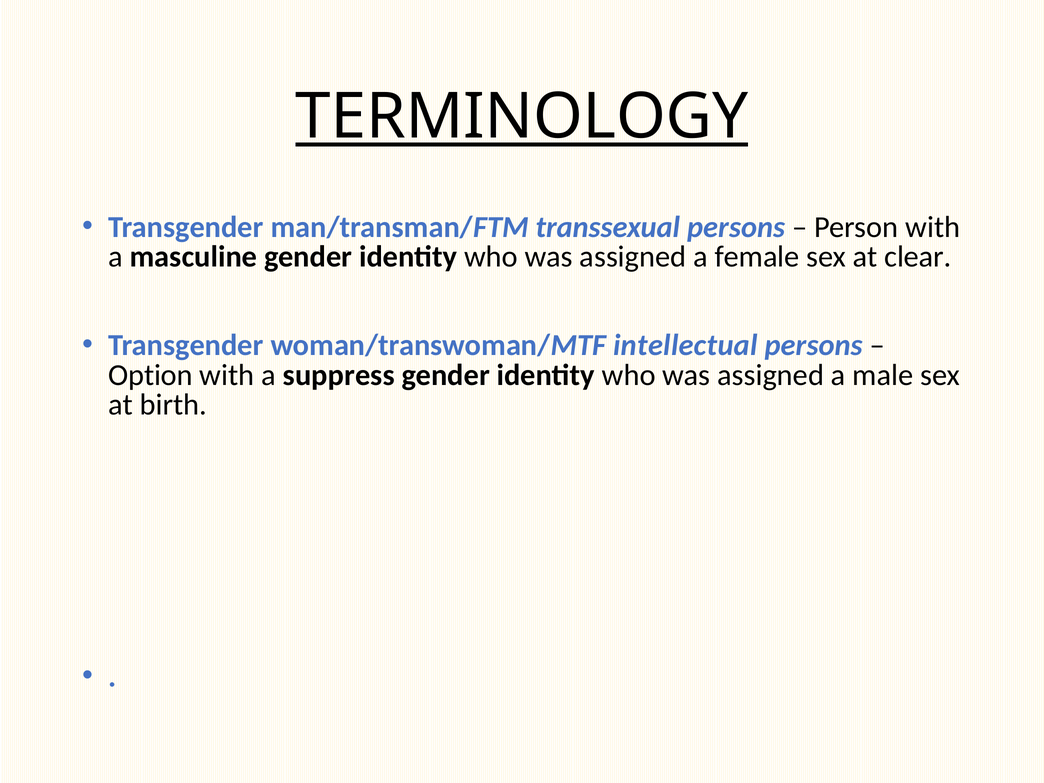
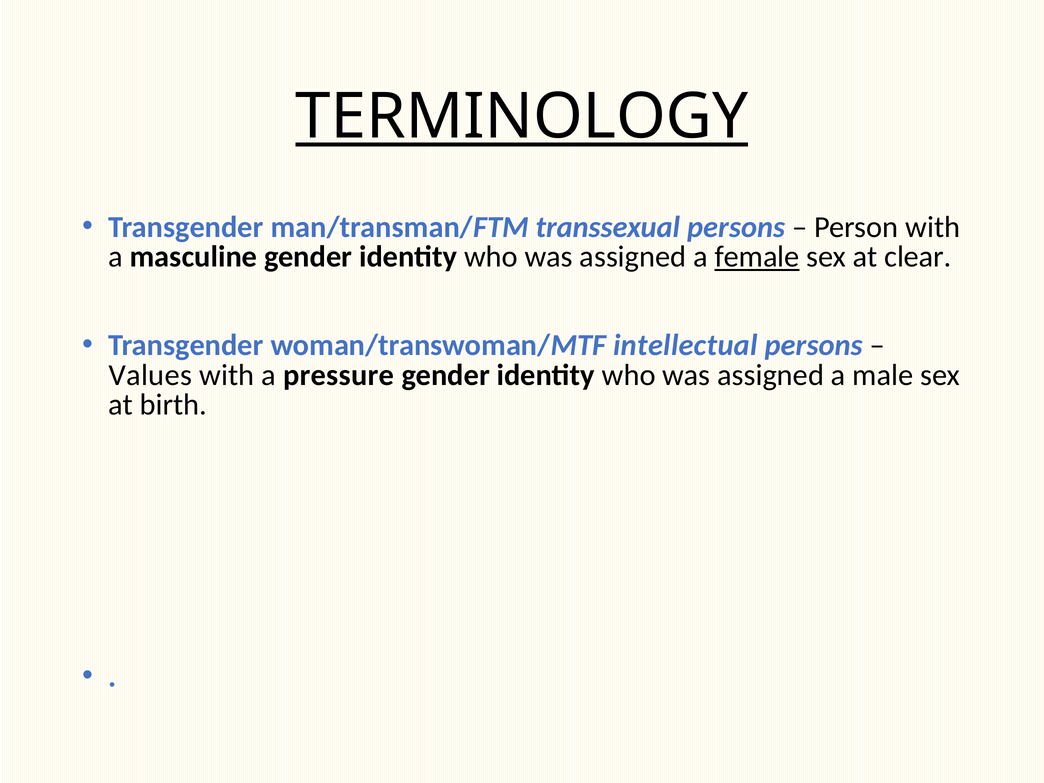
female underline: none -> present (757, 257)
Option: Option -> Values (150, 375)
suppress: suppress -> pressure (339, 375)
